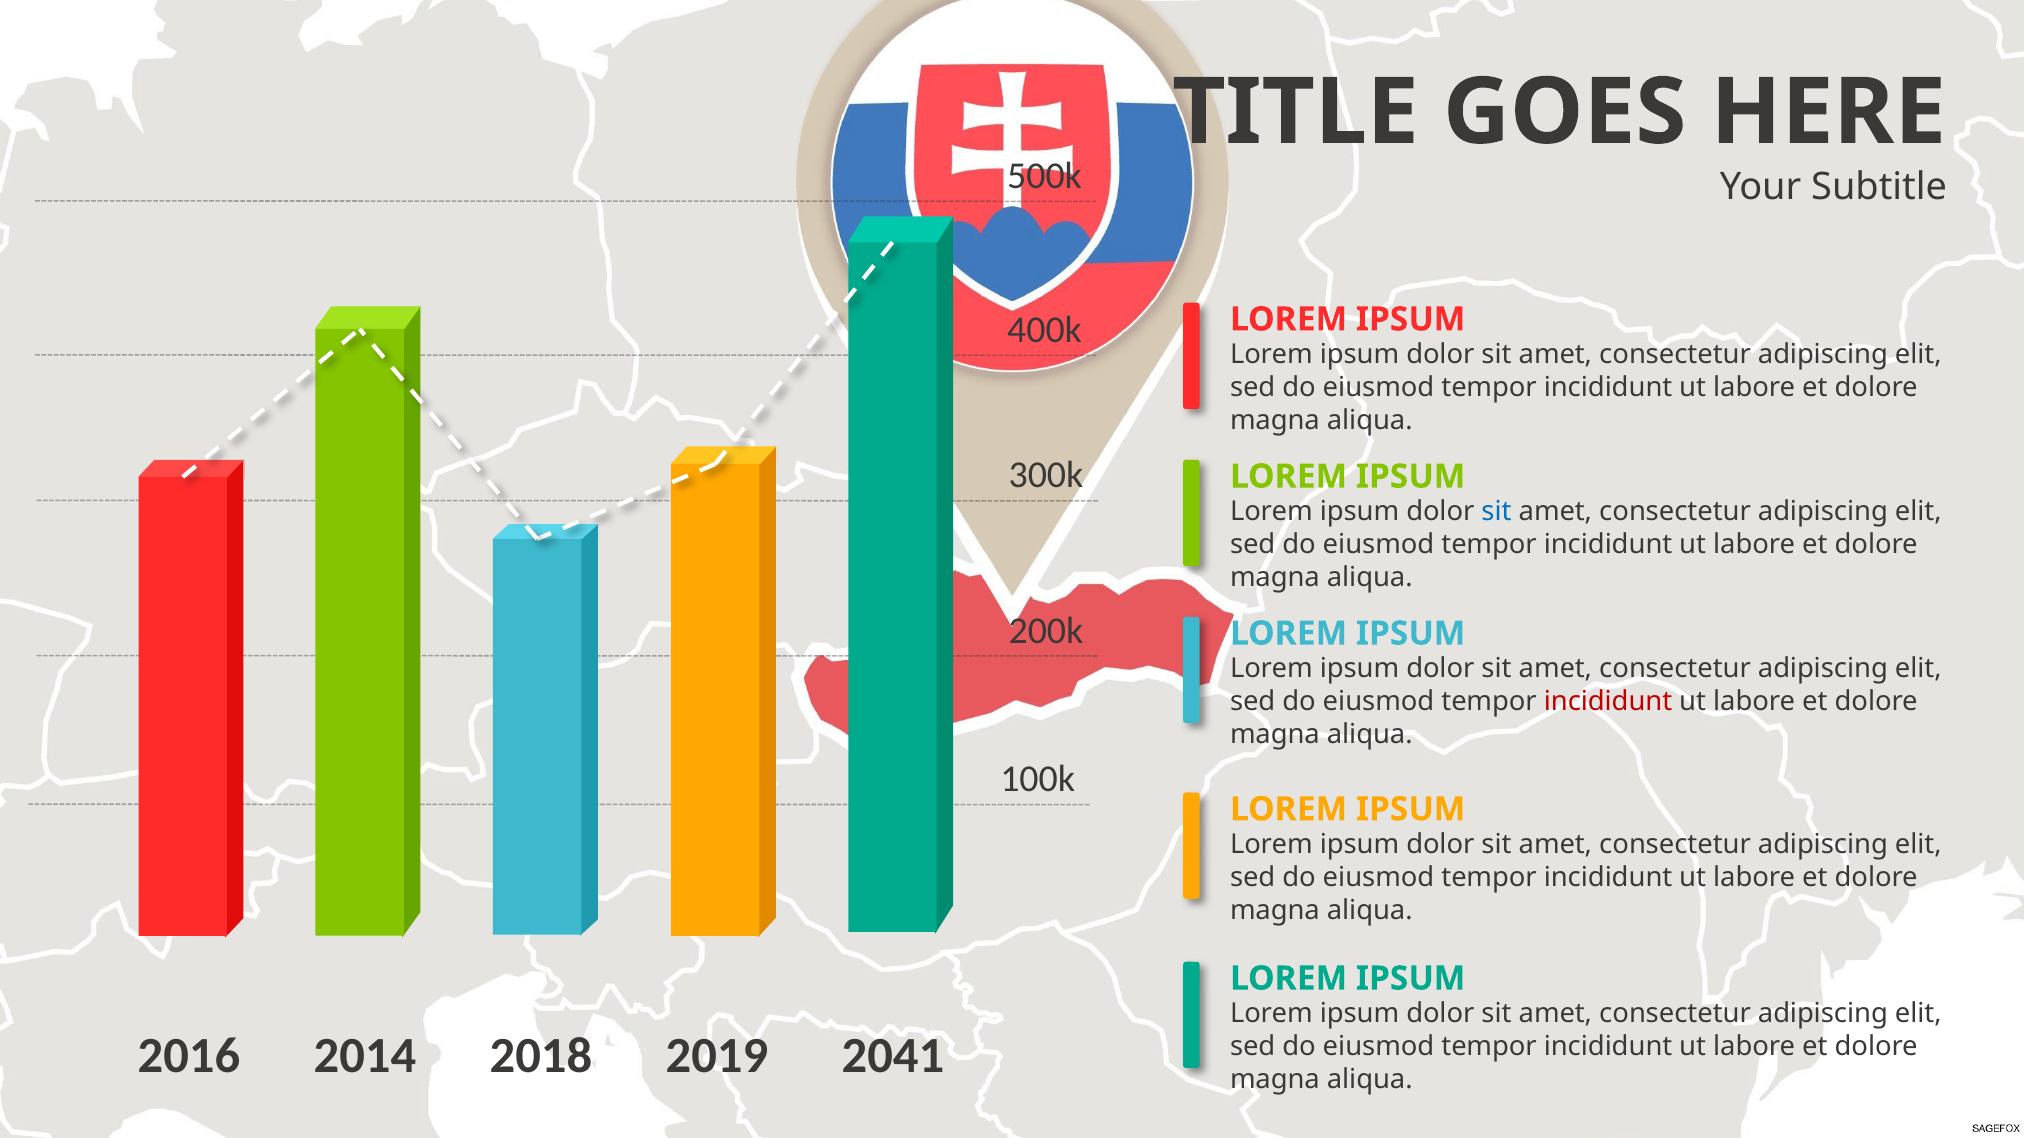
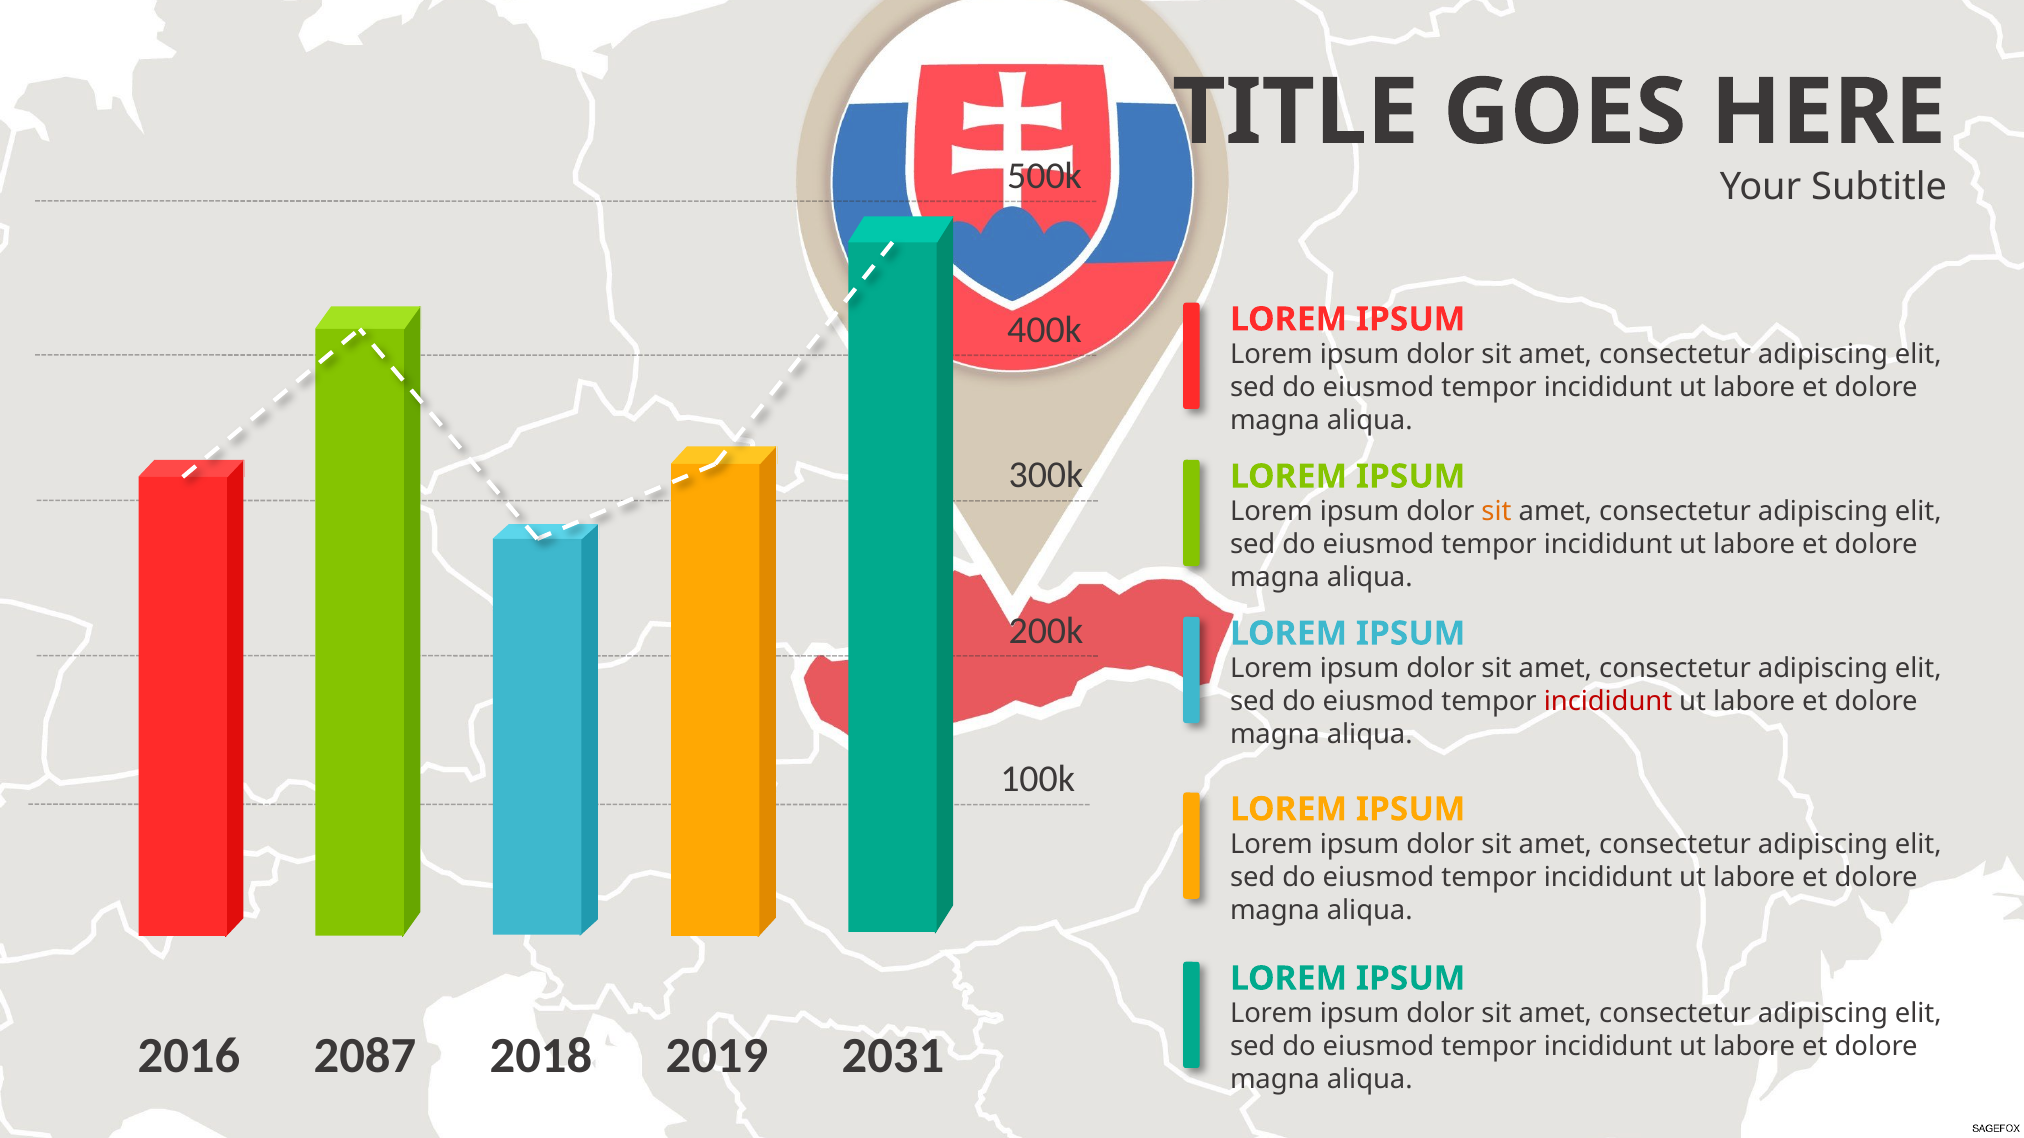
sit colour: blue -> orange (1497, 512)
2014: 2014 -> 2087 (365, 1056)
2041: 2041 -> 2031 (893, 1056)
